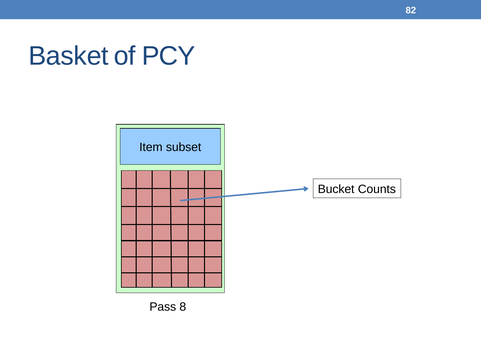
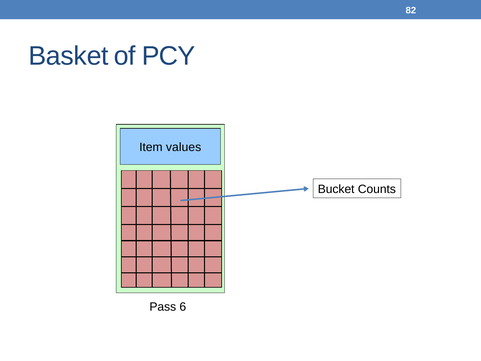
subset: subset -> values (184, 147)
8: 8 -> 6 (183, 307)
